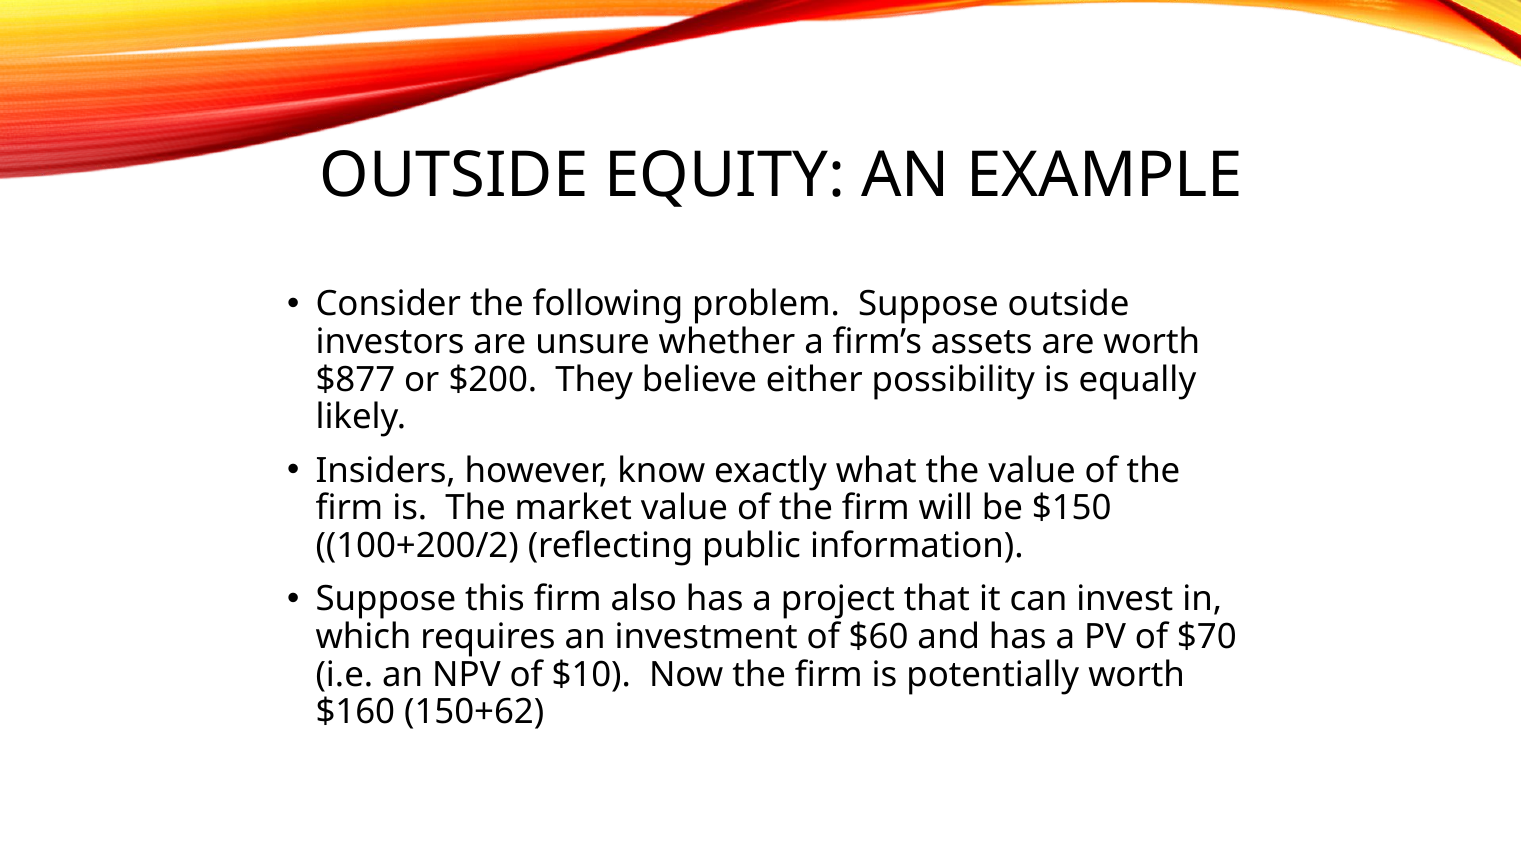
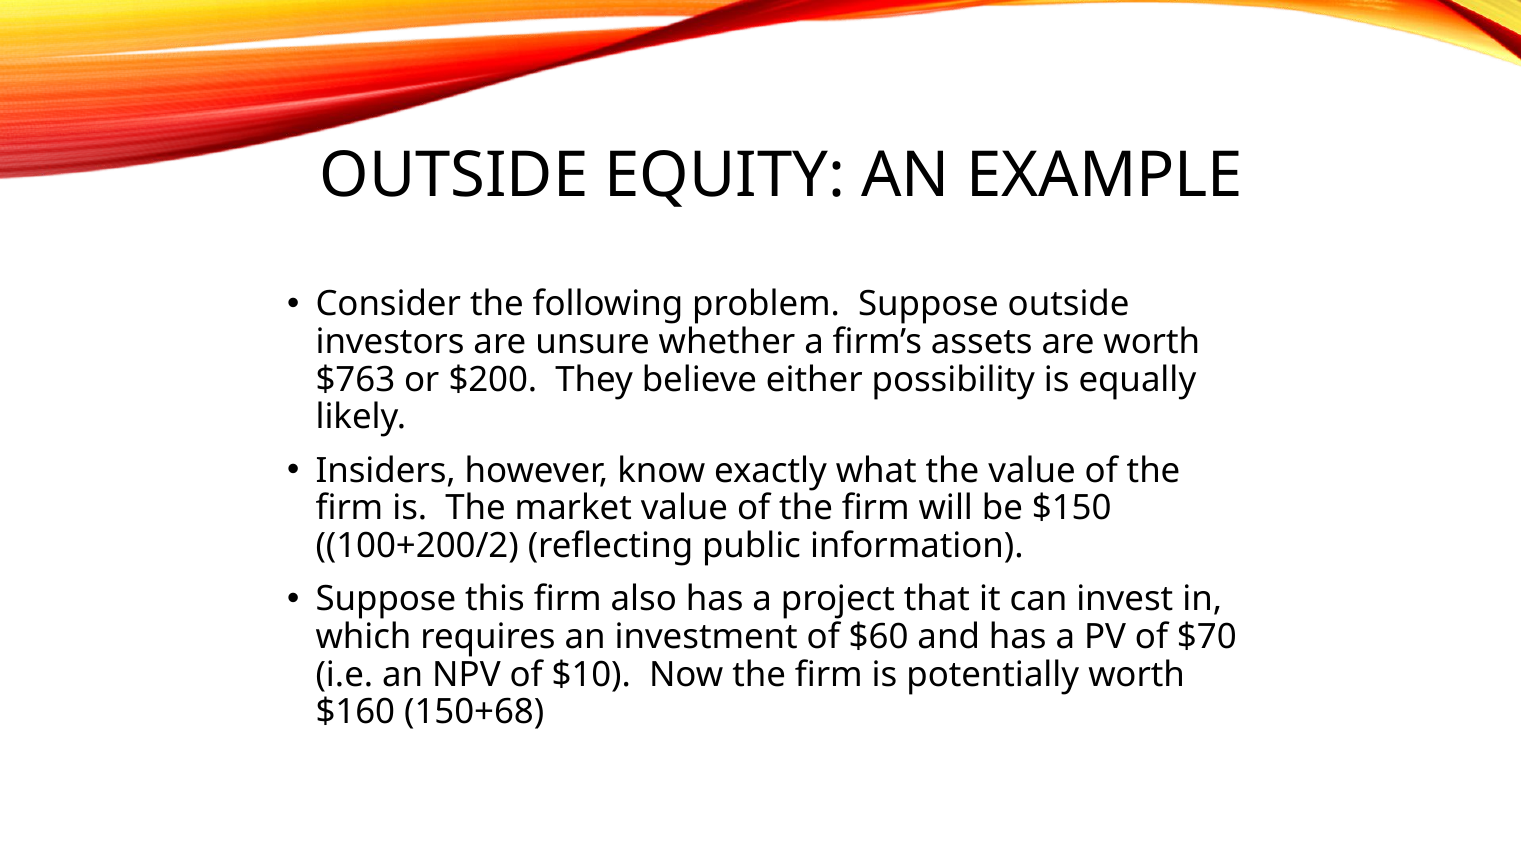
$877: $877 -> $763 (355, 379)
150+62: 150+62 -> 150+68 (474, 712)
